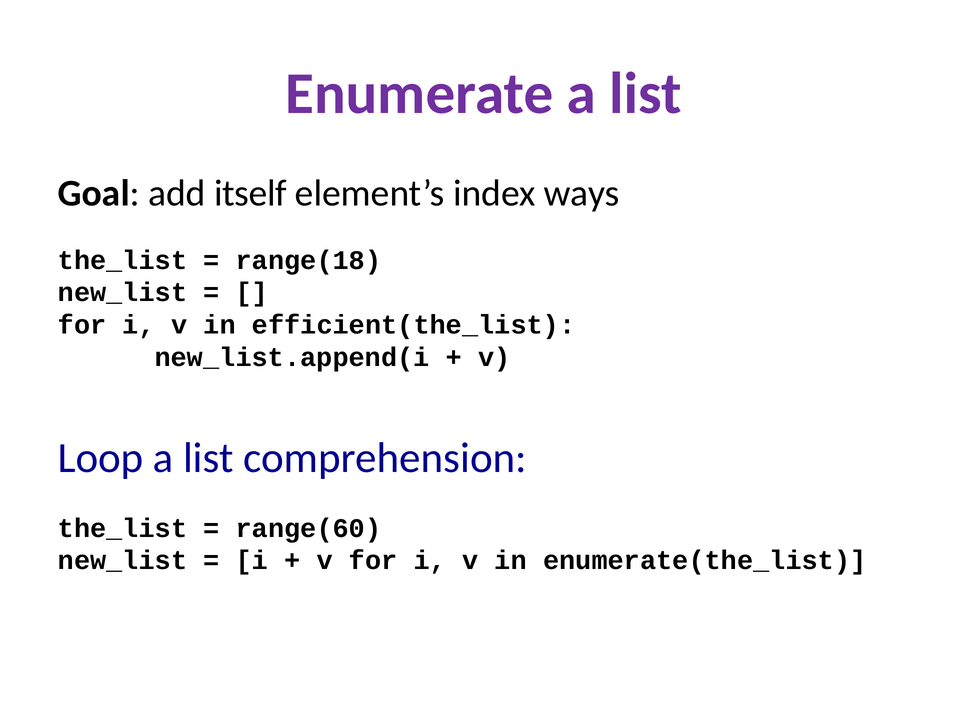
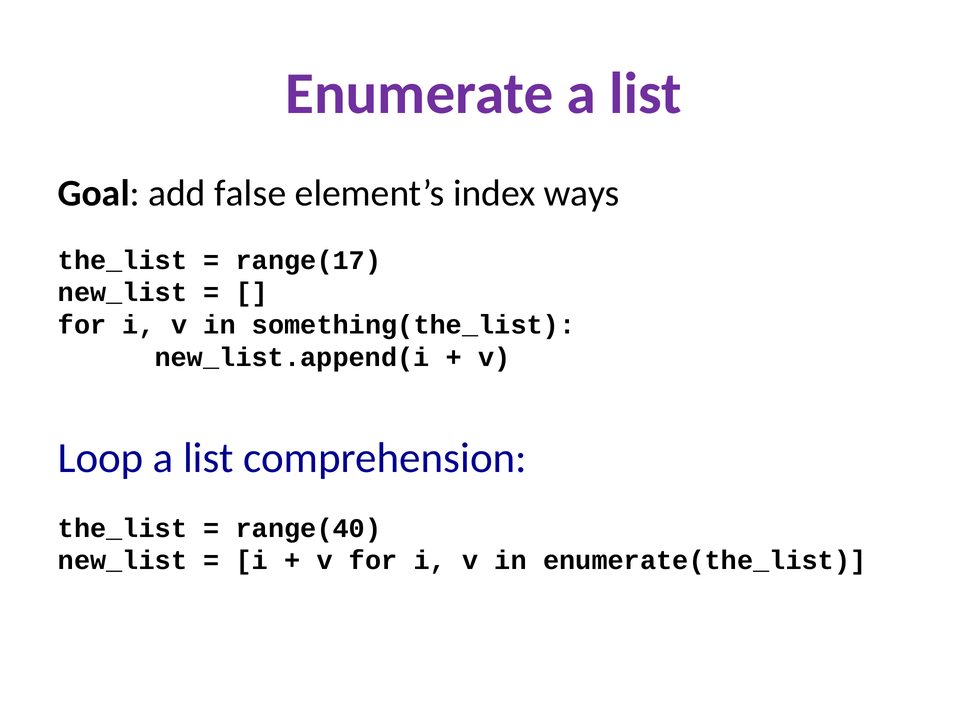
itself: itself -> false (250, 193)
range(18: range(18 -> range(17 (309, 260)
efficient(the_list: efficient(the_list -> something(the_list (414, 325)
range(60: range(60 -> range(40 (309, 528)
